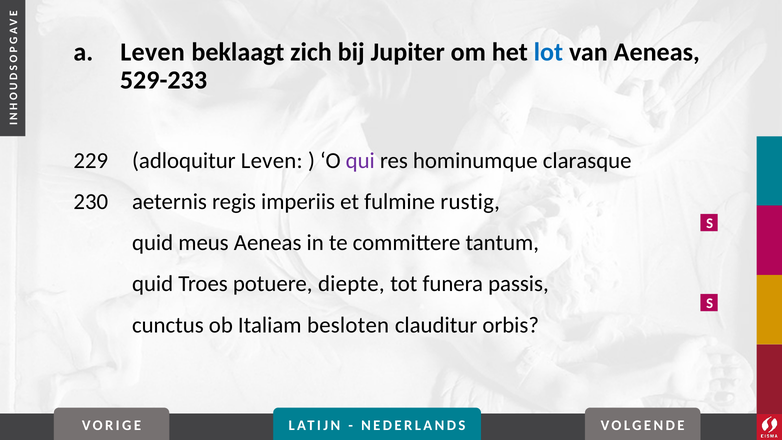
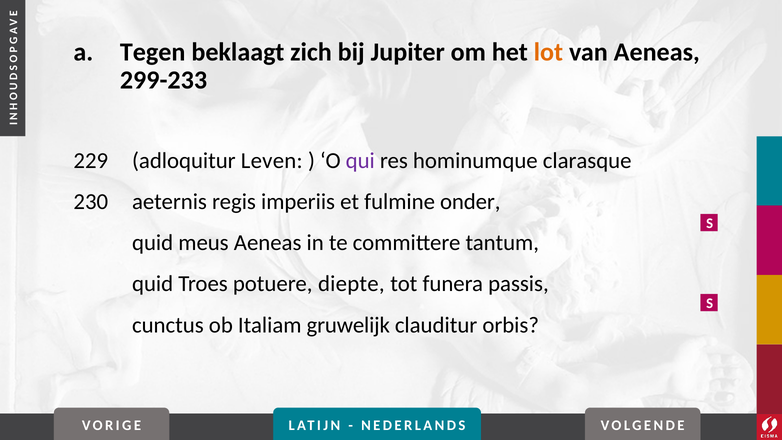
a Leven: Leven -> Tegen (153, 52)
lot colour: blue -> orange (548, 52)
529-233: 529-233 -> 299-233 (163, 80)
rustig: rustig -> onder (470, 202)
besloten: besloten -> gruwelijk (348, 325)
